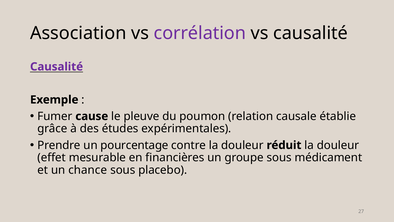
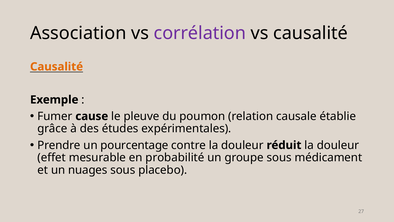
Causalité colour: purple -> orange (57, 67)
financières: financières -> probabilité (175, 157)
chance: chance -> nuages (88, 170)
